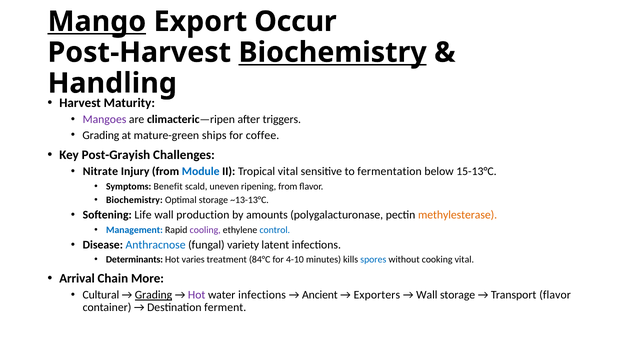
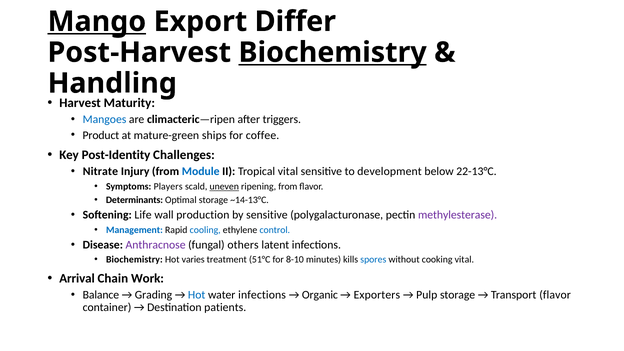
Occur: Occur -> Differ (295, 22)
Mangoes colour: purple -> blue (105, 119)
Grading: Grading -> Product (101, 135)
Post-Grayish: Post-Grayish -> Post-Identity (116, 155)
fermentation: fermentation -> development (390, 172)
15-13°C: 15-13°C -> 22-13°C (476, 172)
Benefit: Benefit -> Players (168, 186)
uneven underline: none -> present (224, 186)
Biochemistry: Biochemistry -> Determinants (134, 200)
~13-13°C: ~13-13°C -> ~14-13°C (250, 200)
by amounts: amounts -> sensitive (267, 215)
methylesterase colour: orange -> purple (458, 215)
cooling colour: purple -> blue (205, 230)
Anthracnose colour: blue -> purple (156, 245)
variety: variety -> others (243, 245)
Determinants: Determinants -> Biochemistry (134, 260)
84°C: 84°C -> 51°C (260, 260)
4-10: 4-10 -> 8-10 (295, 260)
More: More -> Work (147, 278)
Cultural: Cultural -> Balance (101, 295)
Grading underline: present -> none (154, 295)
Hot colour: purple -> blue (197, 295)
Ancient: Ancient -> Organic (320, 295)
Wall: Wall -> Pulp (427, 295)
ferment: ferment -> patients (225, 308)
